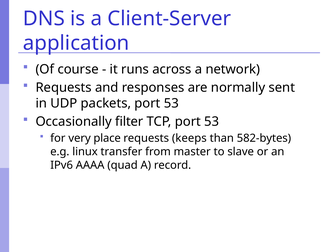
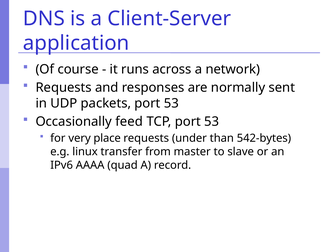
filter: filter -> feed (129, 122)
keeps: keeps -> under (189, 138)
582-bytes: 582-bytes -> 542-bytes (264, 138)
